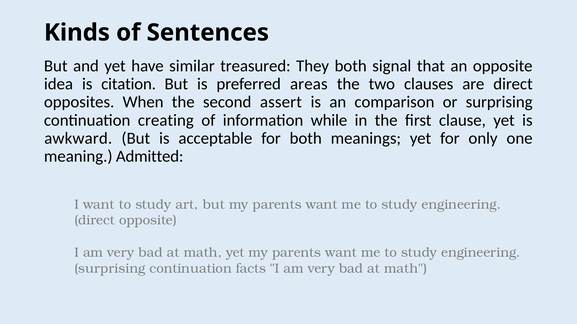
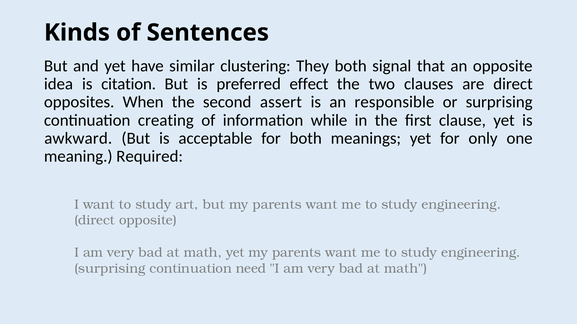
treasured: treasured -> clustering (255, 66)
areas: areas -> effect (309, 84)
comparison: comparison -> responsible (394, 102)
Admitted: Admitted -> Required (150, 157)
facts: facts -> need (251, 269)
